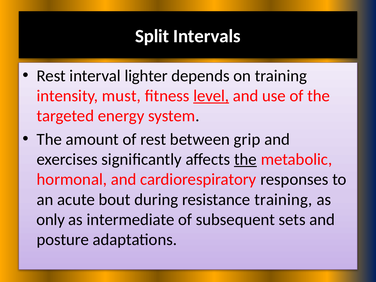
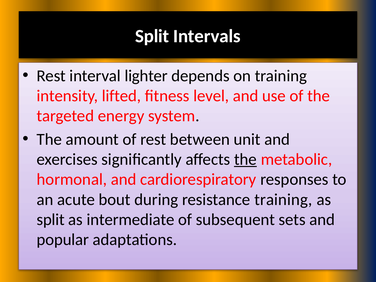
must: must -> lifted (122, 96)
level underline: present -> none (211, 96)
grip: grip -> unit (247, 139)
only: only -> split (51, 220)
posture: posture -> popular (63, 240)
